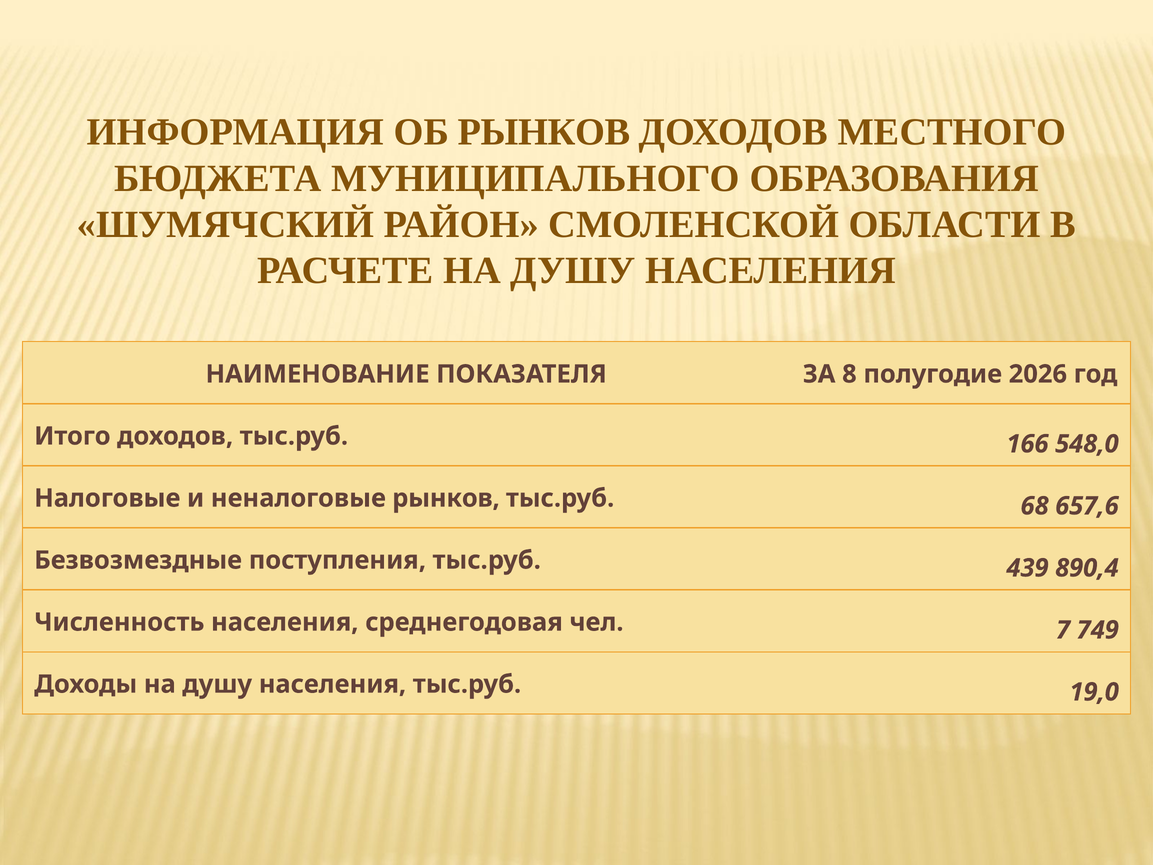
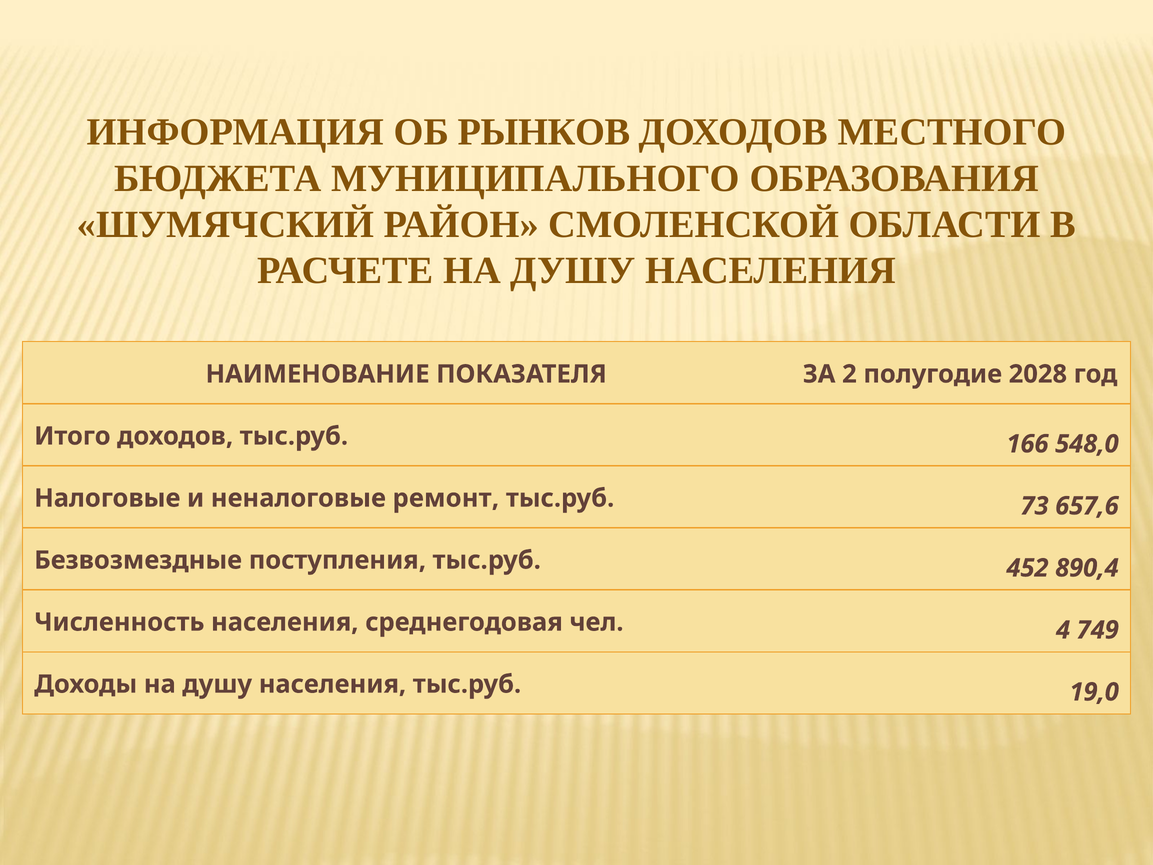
8: 8 -> 2 (849, 374)
2026: 2026 -> 2028 (1038, 374)
неналоговые рынков: рынков -> ремонт (446, 498)
68: 68 -> 73 (1035, 506)
439: 439 -> 452 (1028, 568)
7: 7 -> 4 (1063, 630)
